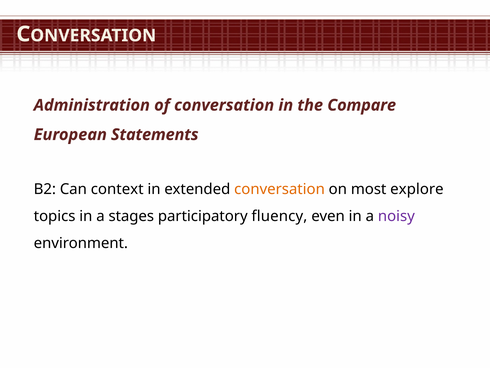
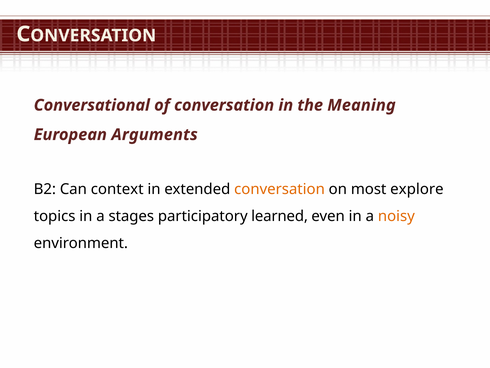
Administration: Administration -> Conversational (92, 105)
Compare: Compare -> Meaning (362, 105)
Statements: Statements -> Arguments (155, 134)
fluency: fluency -> learned (280, 216)
noisy colour: purple -> orange (396, 216)
